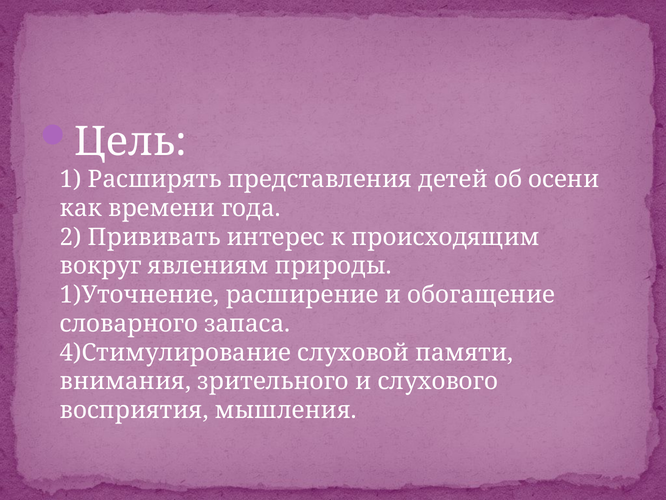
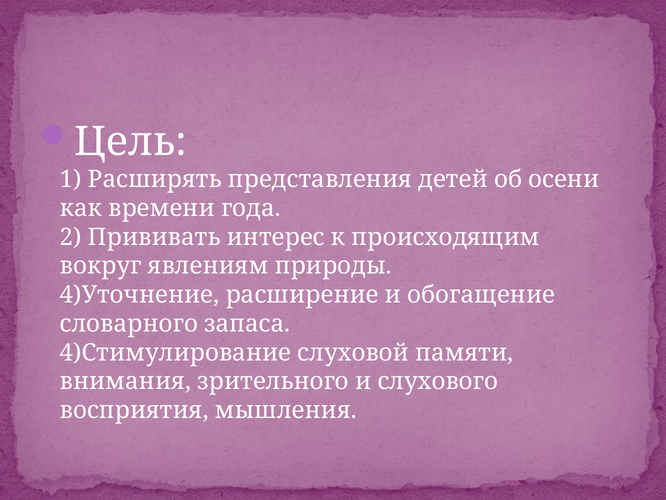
1)Уточнение: 1)Уточнение -> 4)Уточнение (140, 295)
